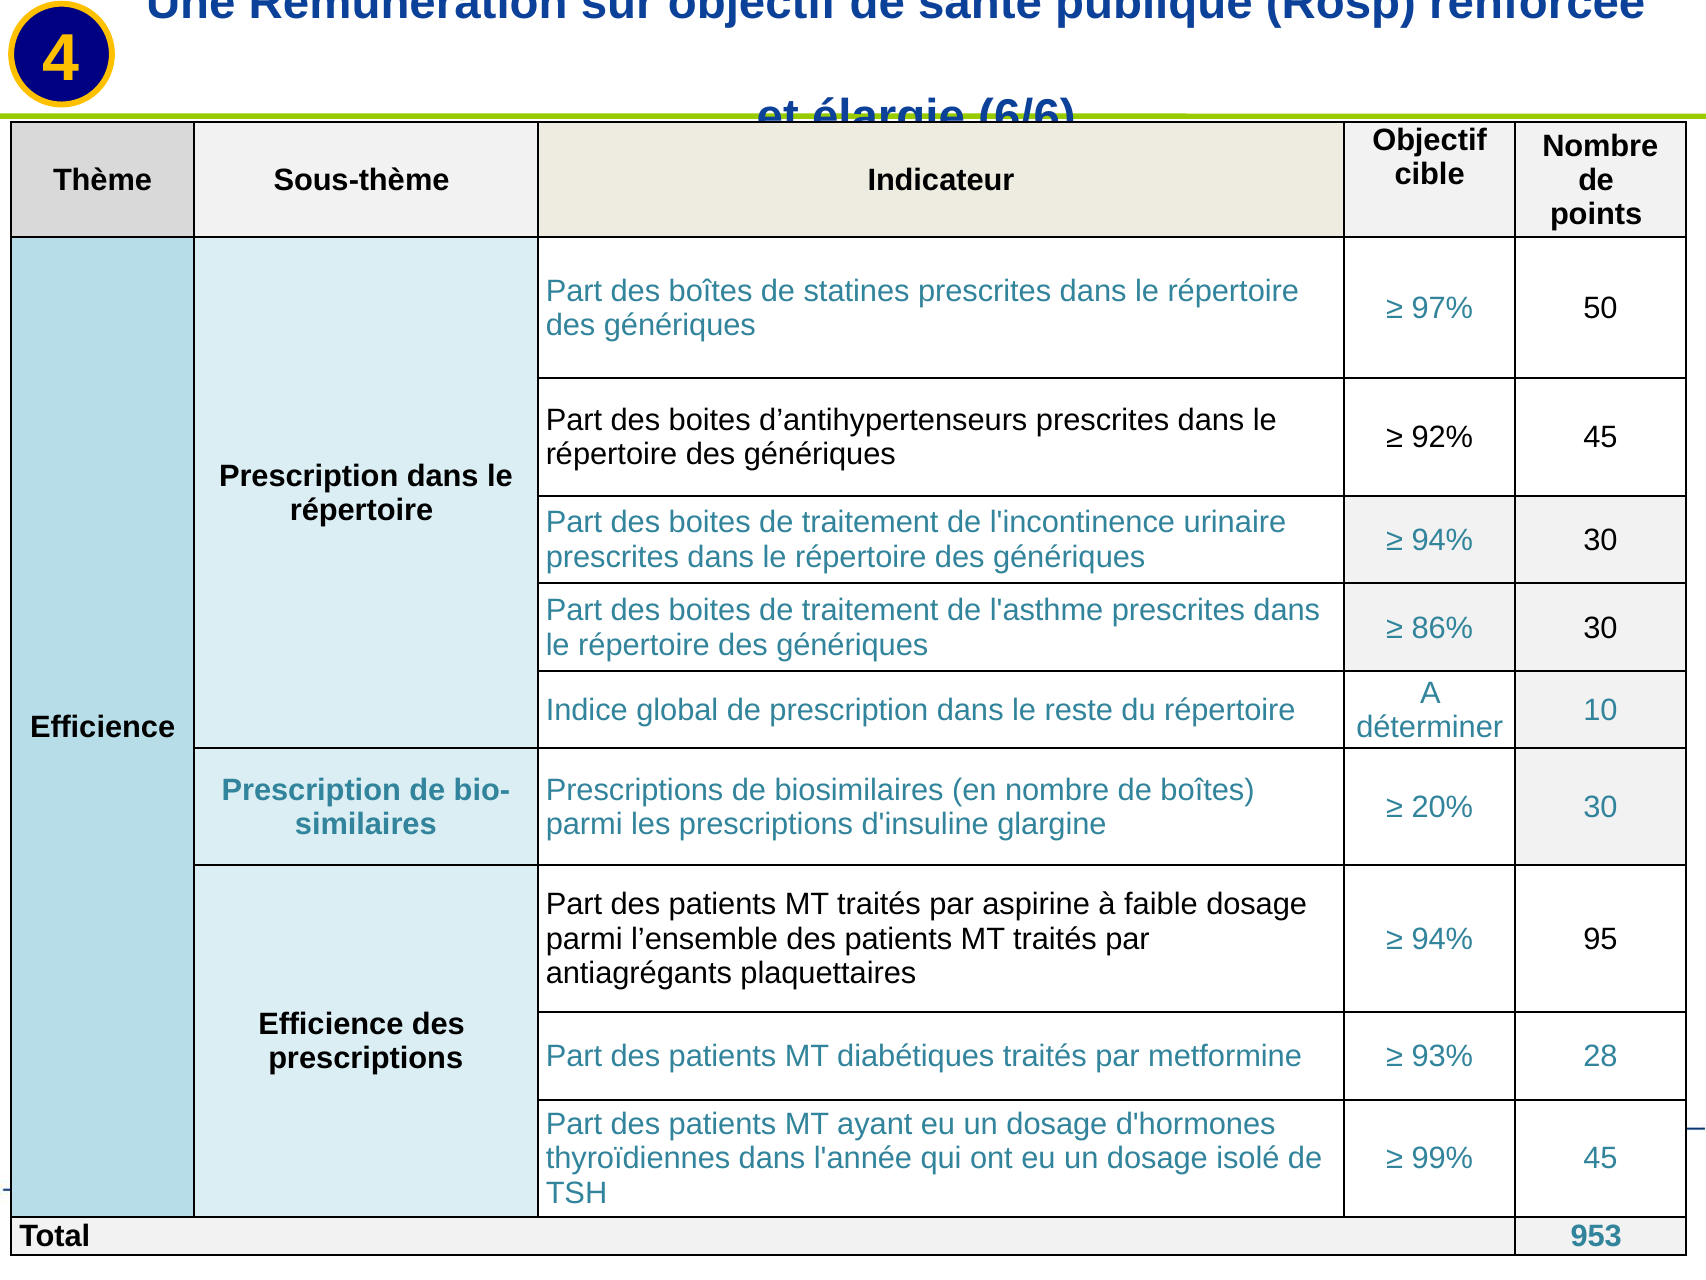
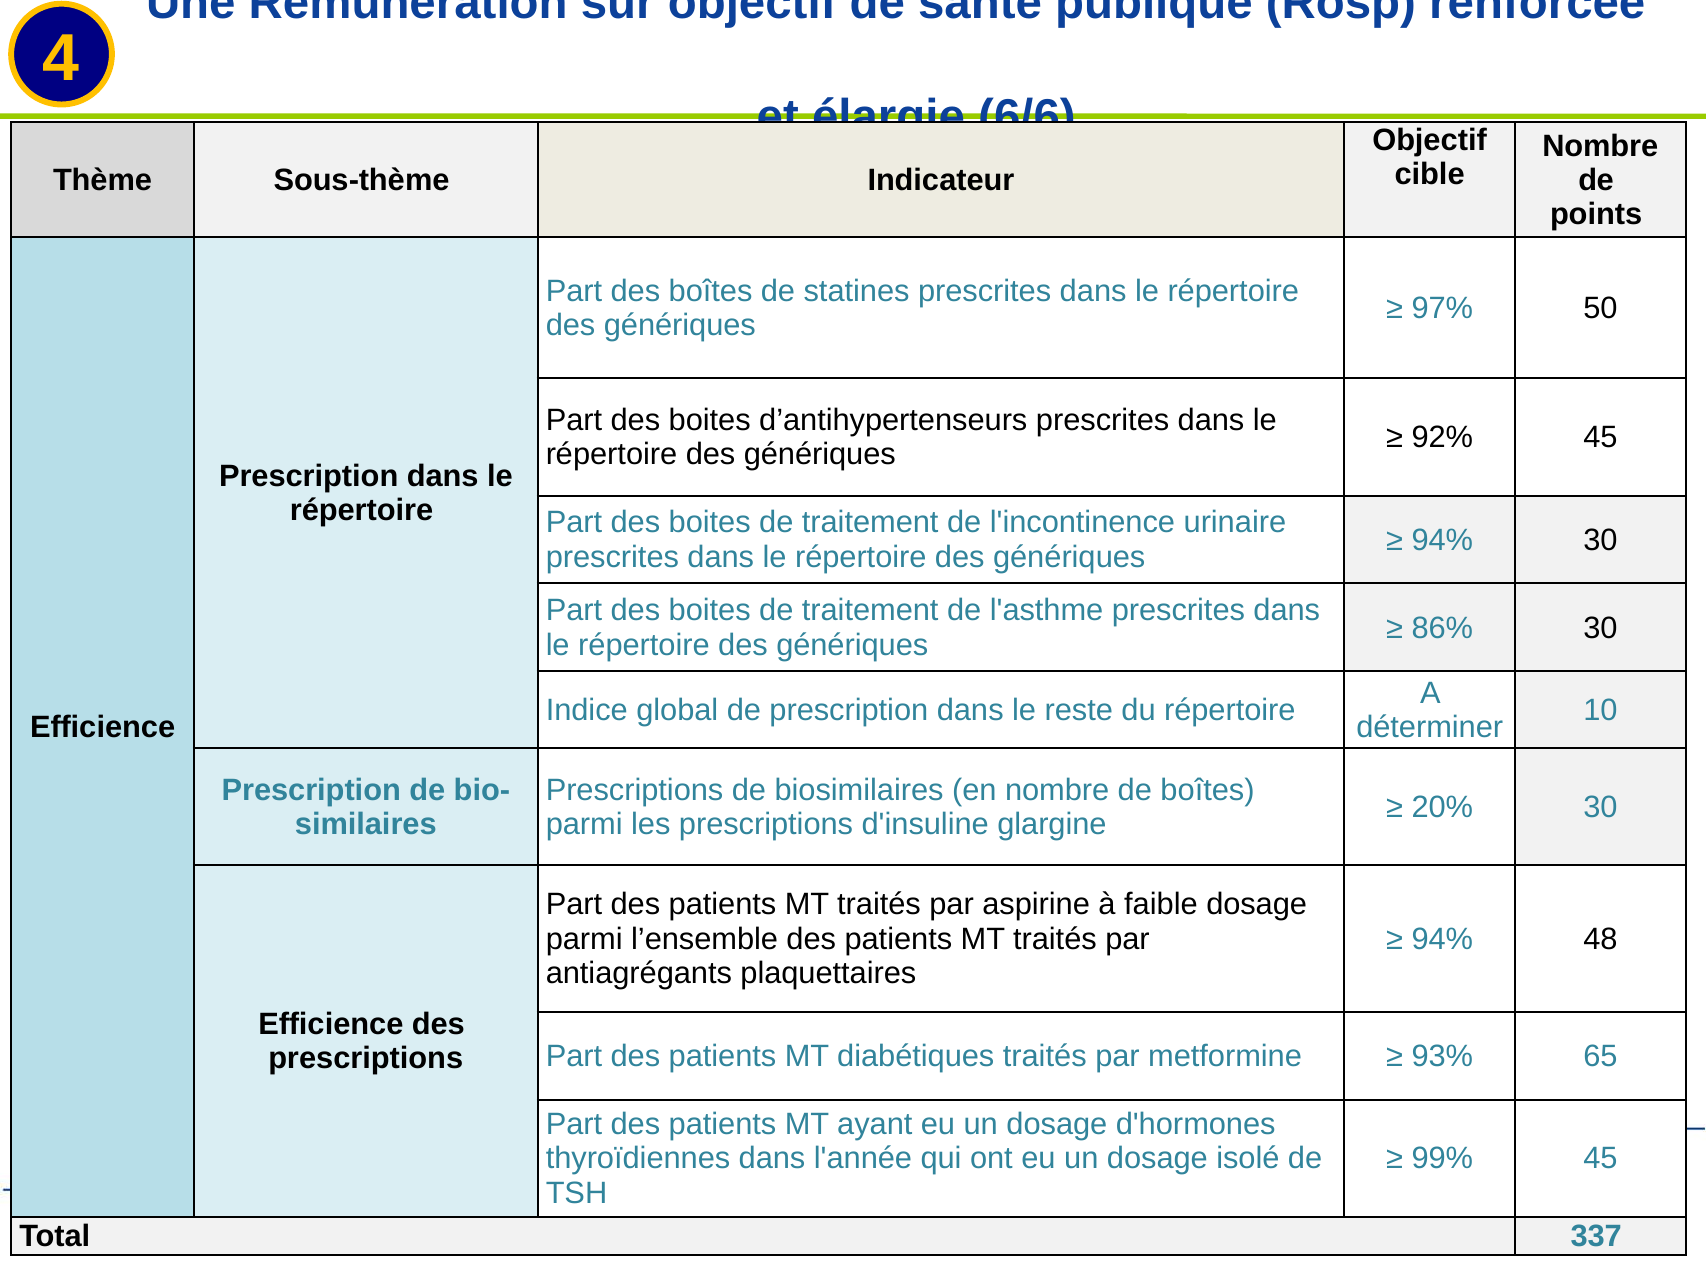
95: 95 -> 48 (1600, 939)
28: 28 -> 65 (1600, 1056)
953: 953 -> 337 (1596, 1236)
